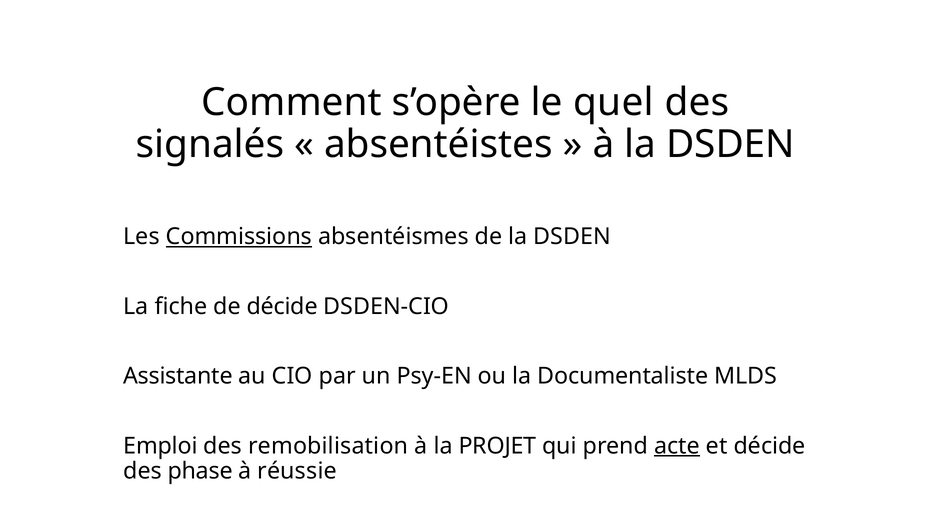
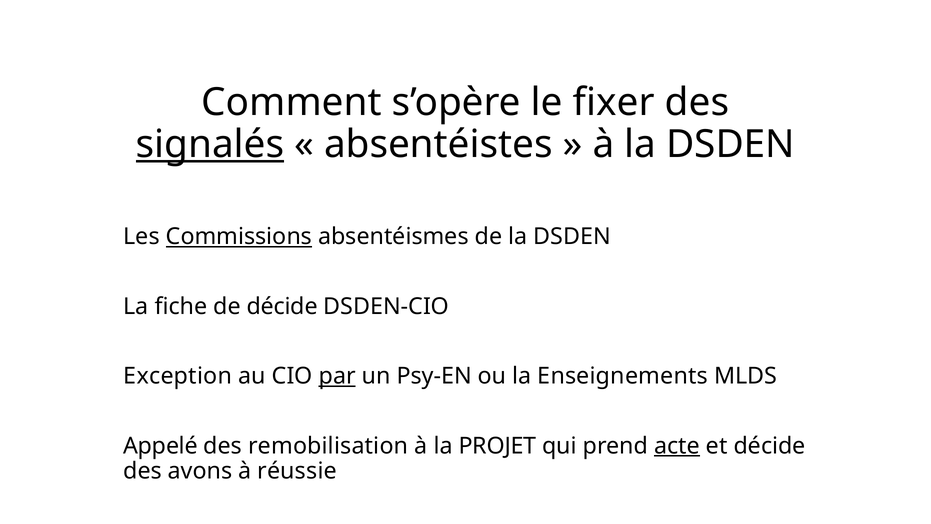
quel: quel -> fixer (614, 103)
signalés underline: none -> present (210, 144)
Assistante: Assistante -> Exception (178, 376)
par underline: none -> present (337, 376)
Documentaliste: Documentaliste -> Enseignements (623, 376)
Emploi: Emploi -> Appelé (160, 446)
phase: phase -> avons (200, 471)
